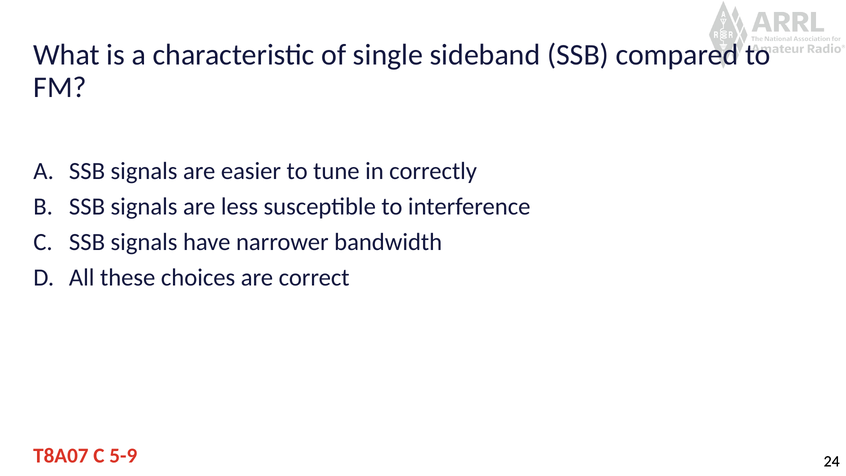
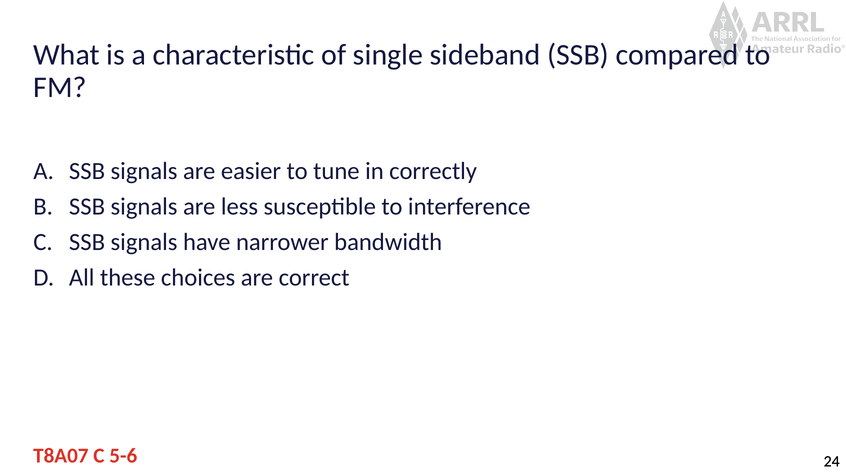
5-9: 5-9 -> 5-6 (123, 456)
